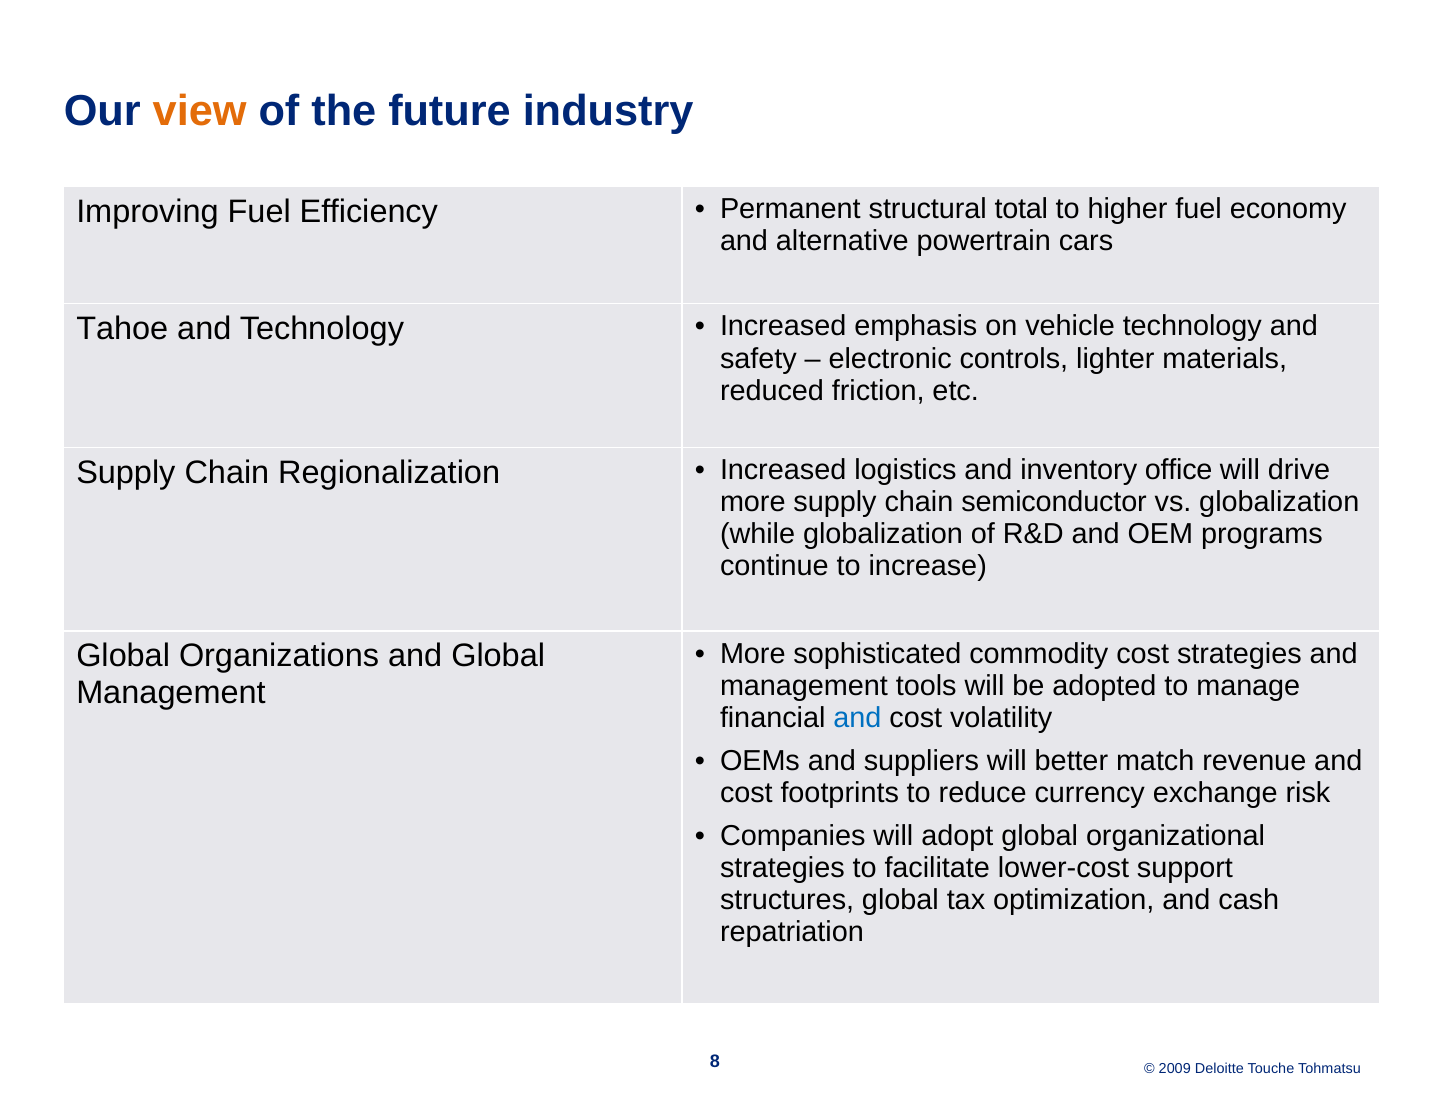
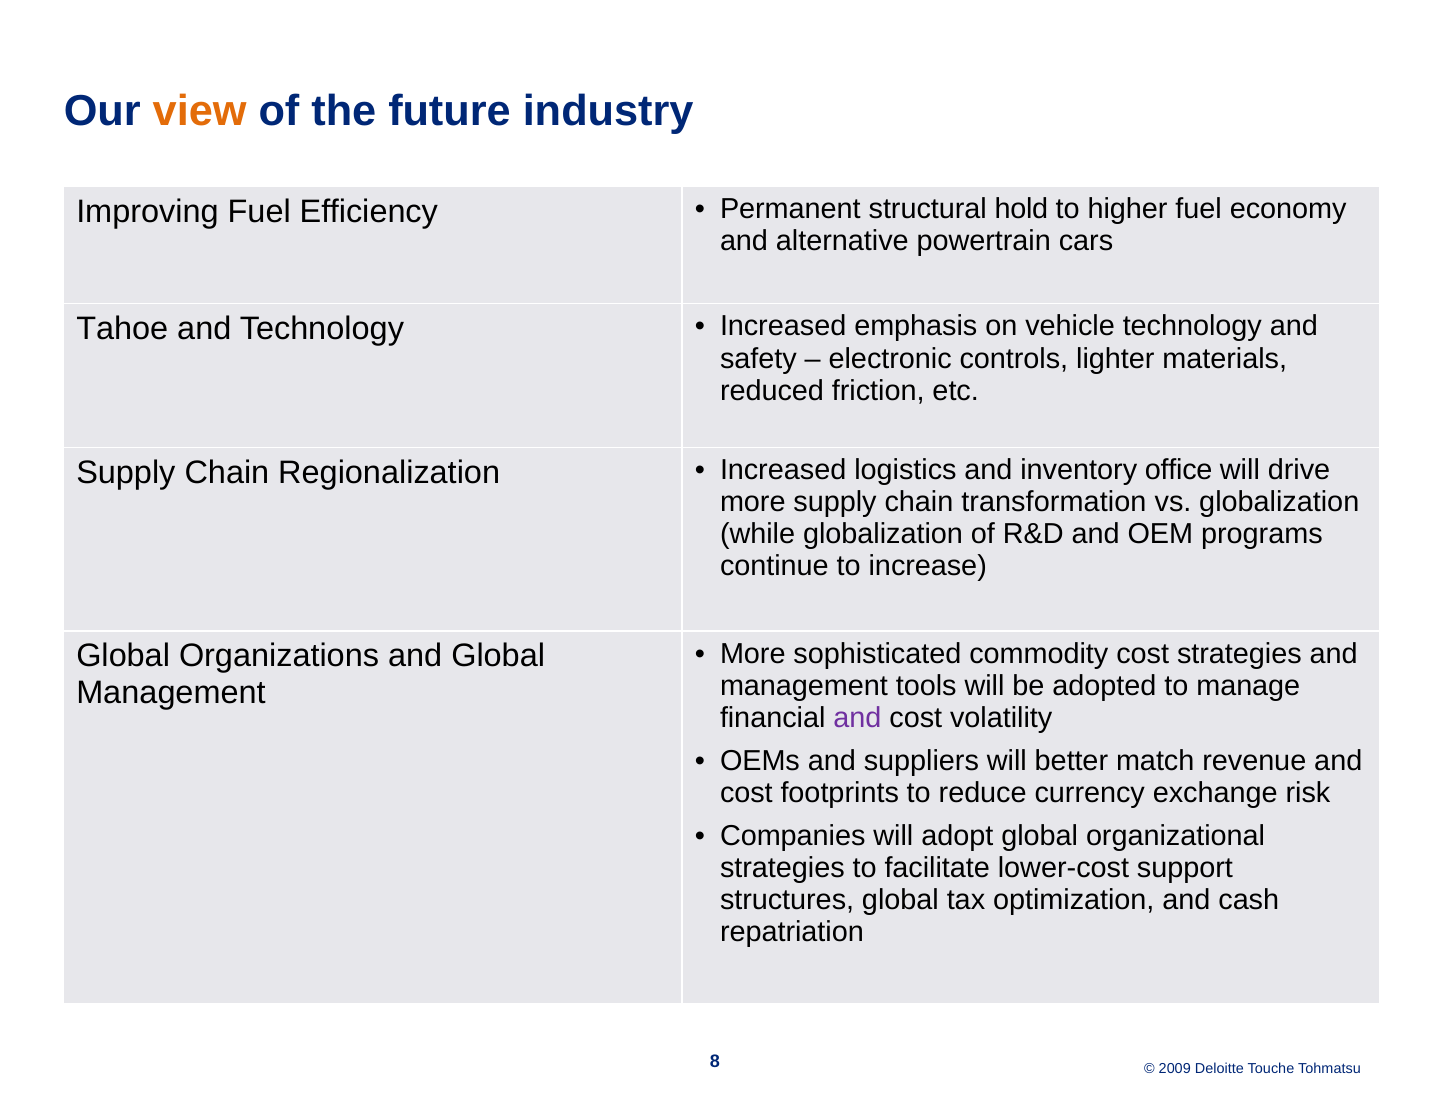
total: total -> hold (1021, 209)
semiconductor: semiconductor -> transformation (1054, 502)
and colour: blue -> purple (857, 718)
